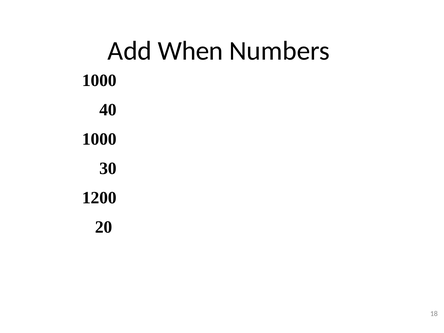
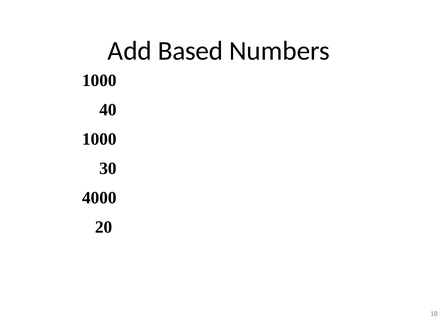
When: When -> Based (191, 51)
1200: 1200 -> 4000 (99, 198)
